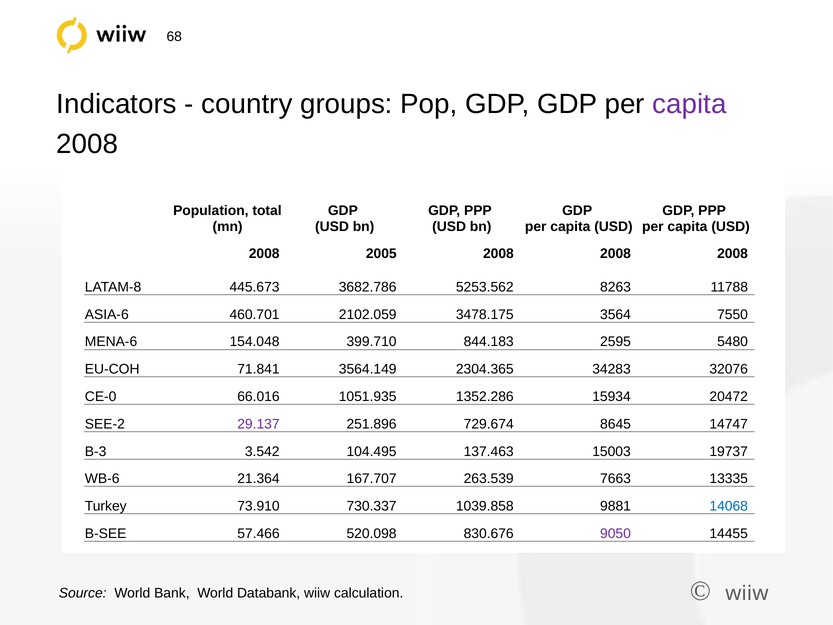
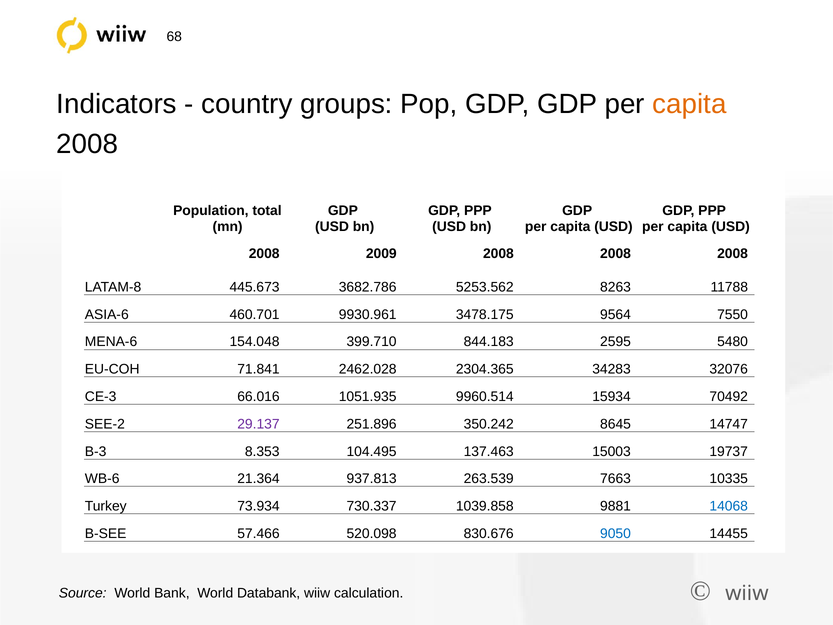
capita colour: purple -> orange (689, 104)
2005: 2005 -> 2009 (381, 254)
2102.059: 2102.059 -> 9930.961 (368, 314)
3564: 3564 -> 9564 (616, 314)
3564.149: 3564.149 -> 2462.028 (368, 369)
CE-0: CE-0 -> CE-3 (101, 397)
1352.286: 1352.286 -> 9960.514 (485, 397)
20472: 20472 -> 70492 (729, 397)
729.674: 729.674 -> 350.242 (489, 424)
3.542: 3.542 -> 8.353 (262, 451)
167.707: 167.707 -> 937.813 (372, 479)
13335: 13335 -> 10335 (729, 479)
73.910: 73.910 -> 73.934 (258, 506)
9050 colour: purple -> blue (616, 533)
